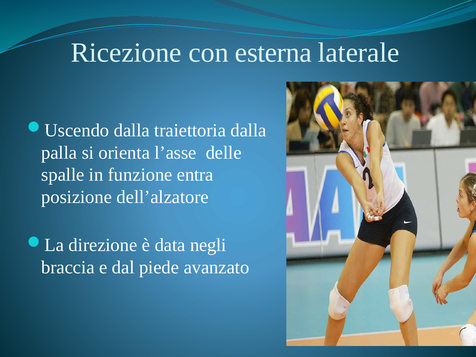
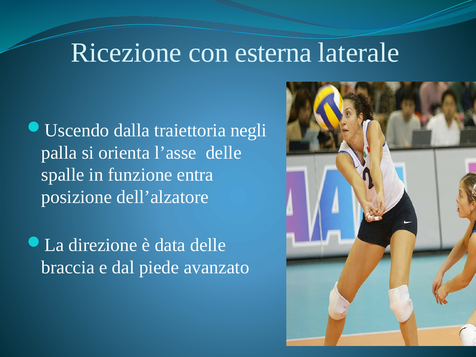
traiettoria dalla: dalla -> negli (249, 130)
data negli: negli -> delle (208, 245)
